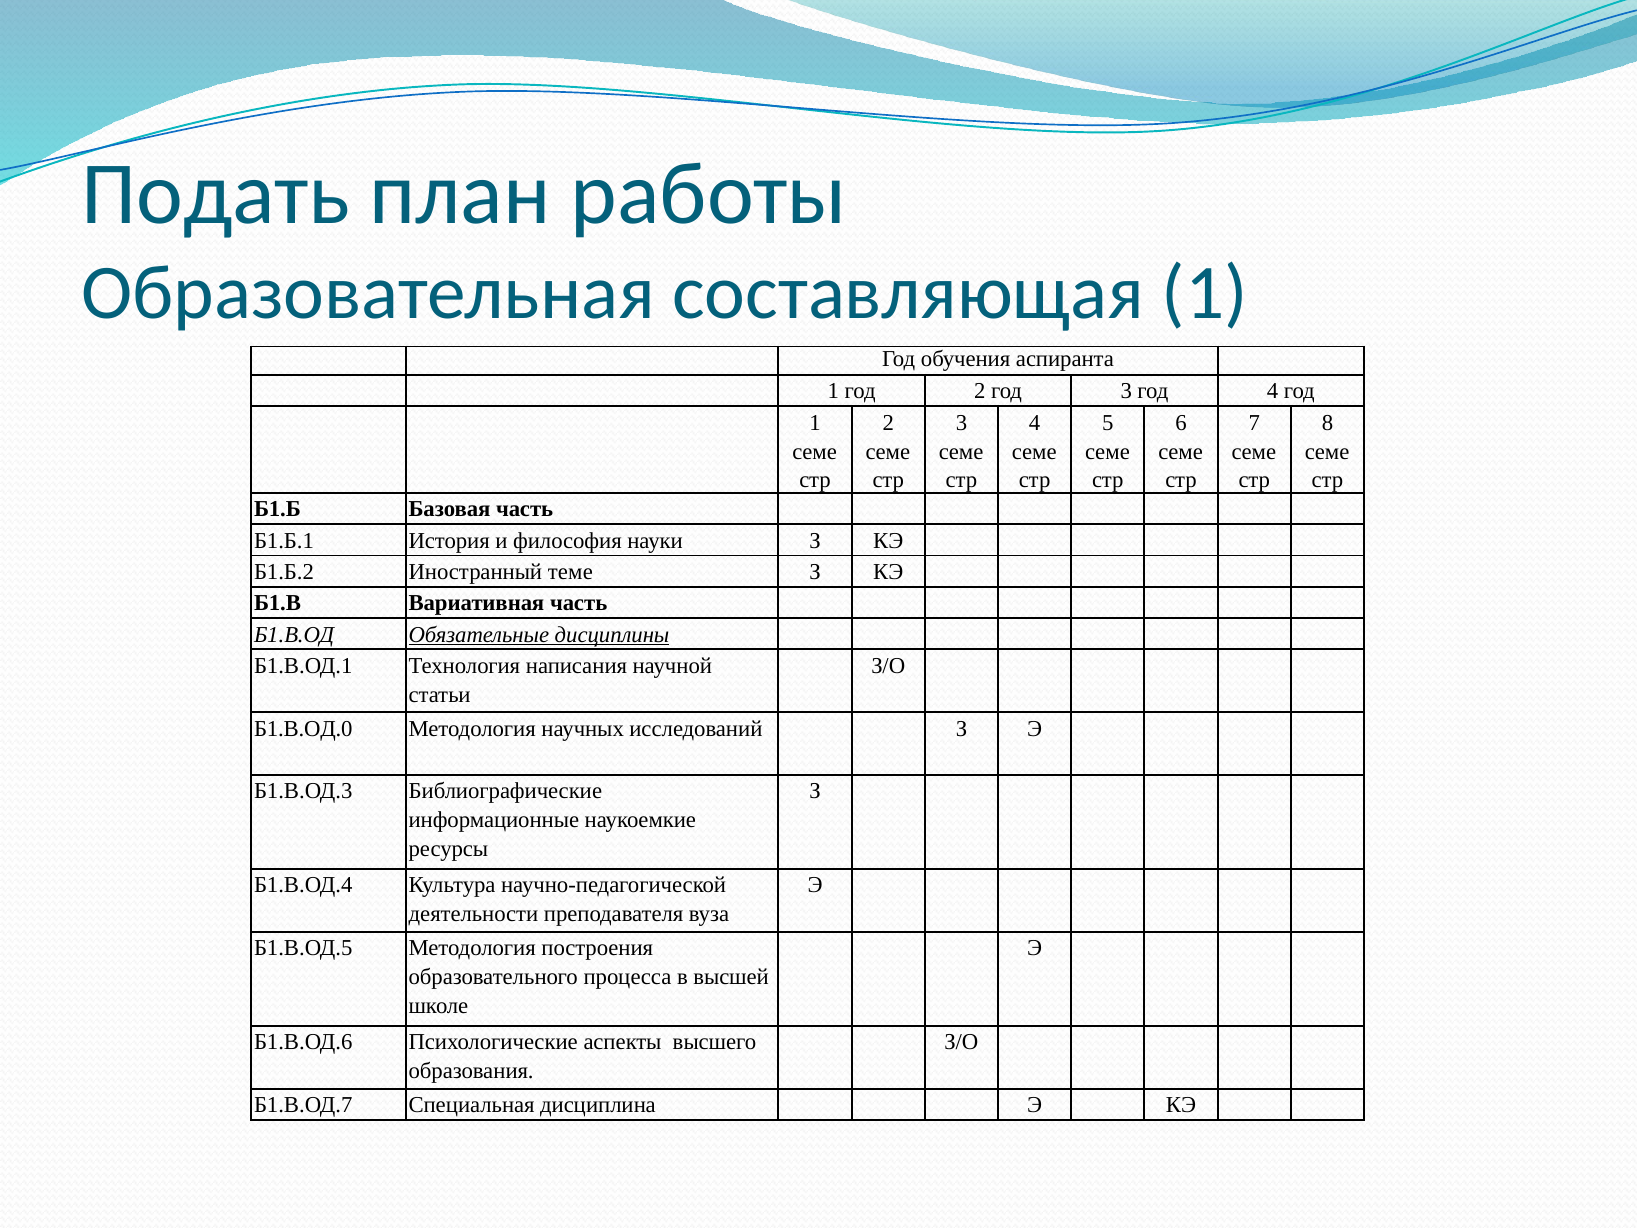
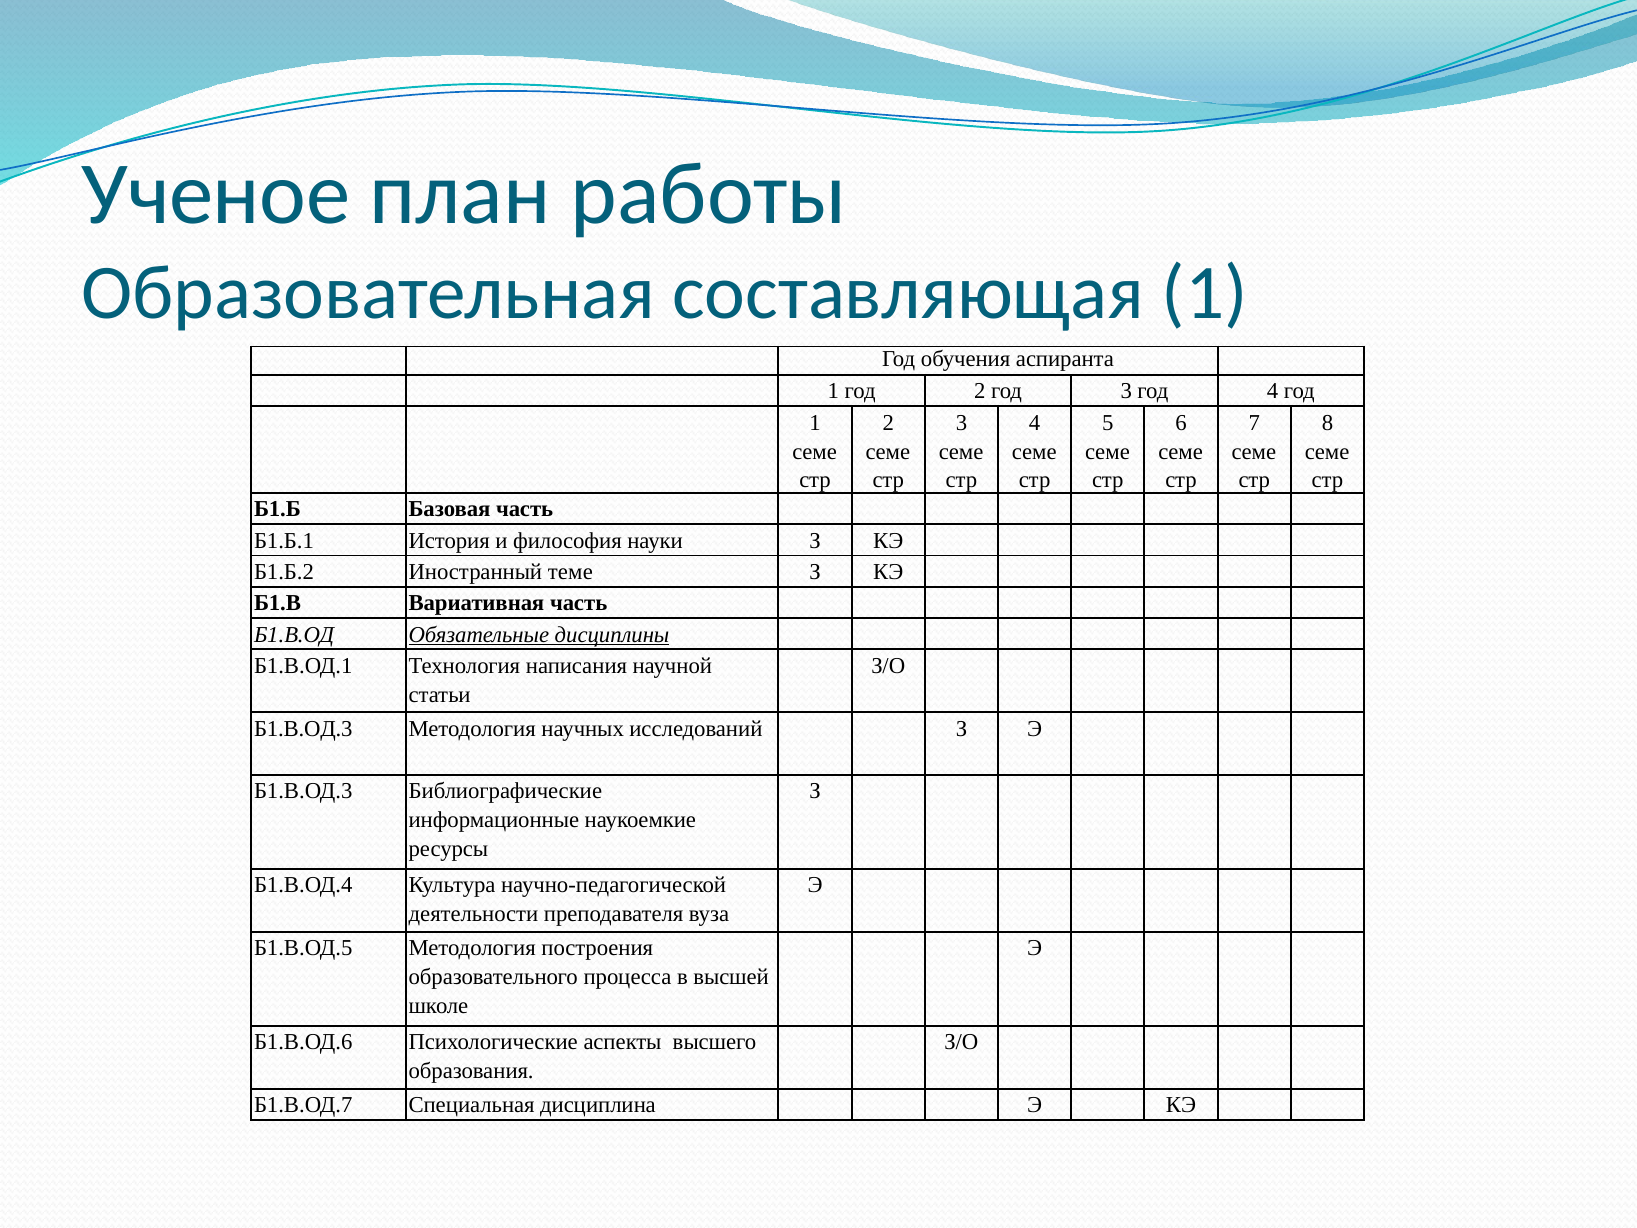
Подать: Подать -> Ученое (216, 194)
Б1.В.ОД.0: Б1.В.ОД.0 -> Б1.В.ОД.3 (303, 728)
